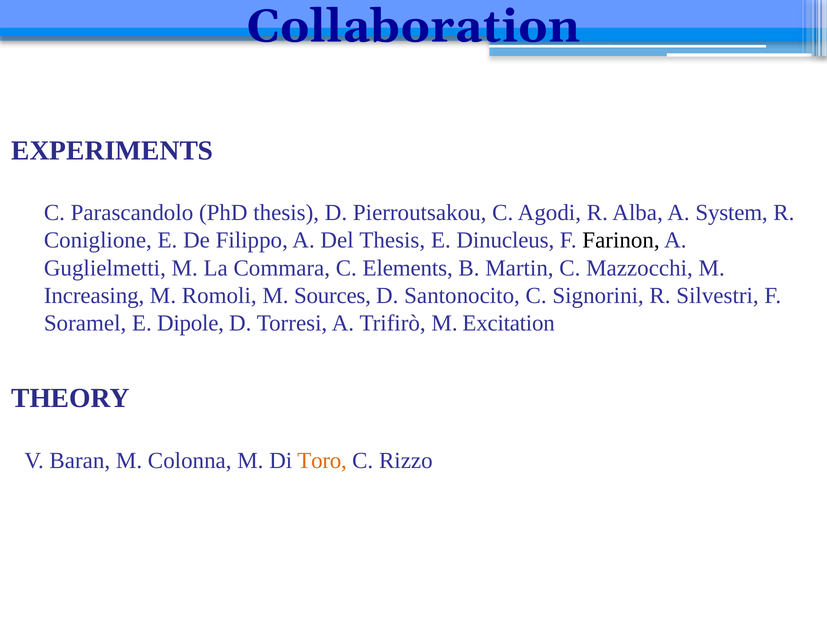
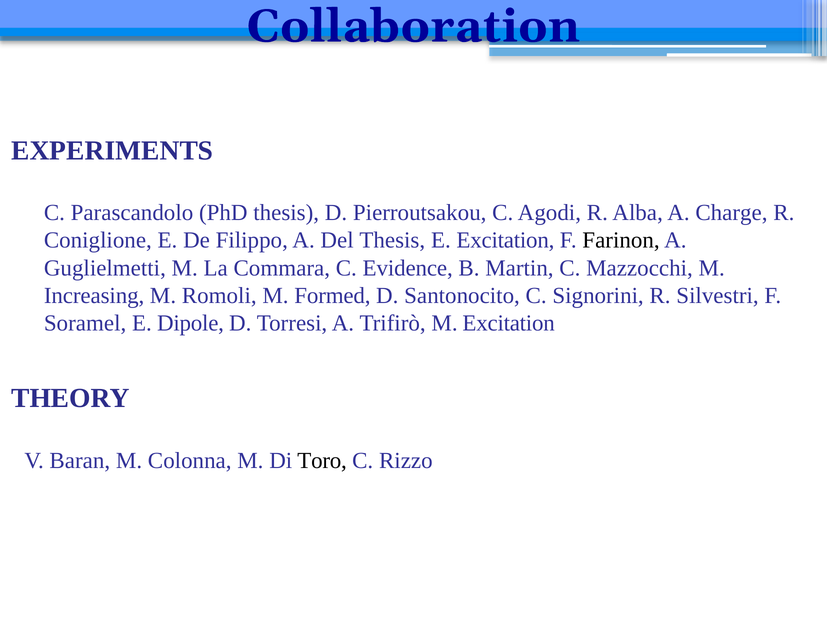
System: System -> Charge (731, 213)
E Dinucleus: Dinucleus -> Excitation (505, 240)
Elements: Elements -> Evidence (408, 268)
Sources: Sources -> Formed (332, 295)
Toro colour: orange -> black (322, 460)
